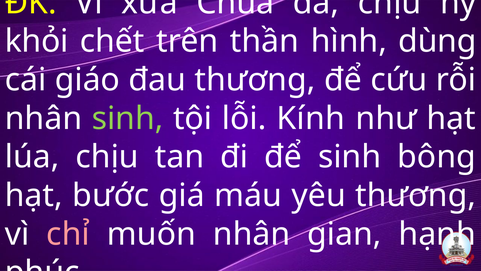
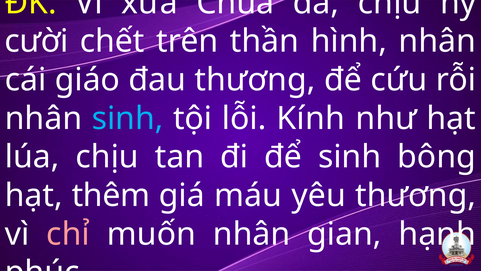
khỏi: khỏi -> cười (37, 41)
hình dùng: dùng -> nhân (437, 41)
sinh colour: light green -> light blue (128, 118)
bước: bước -> thêm (111, 195)
